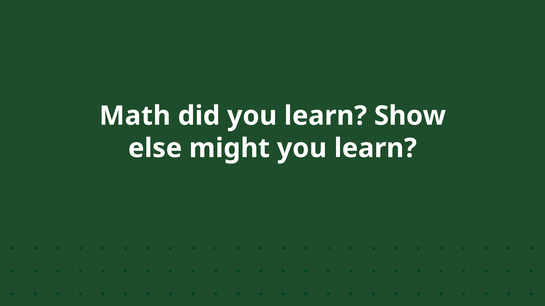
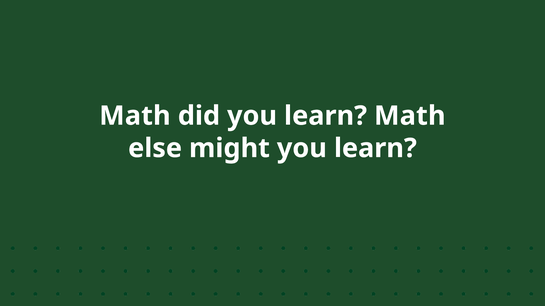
learn Show: Show -> Math (410, 116)
